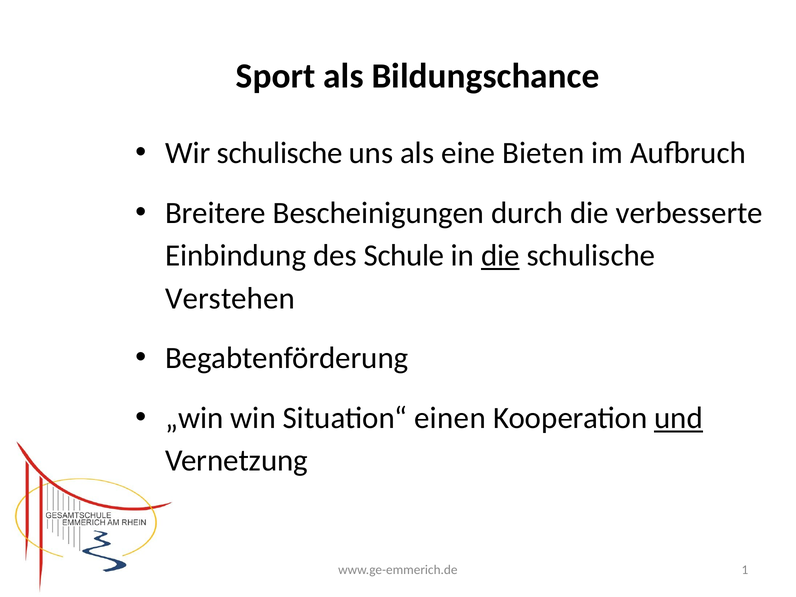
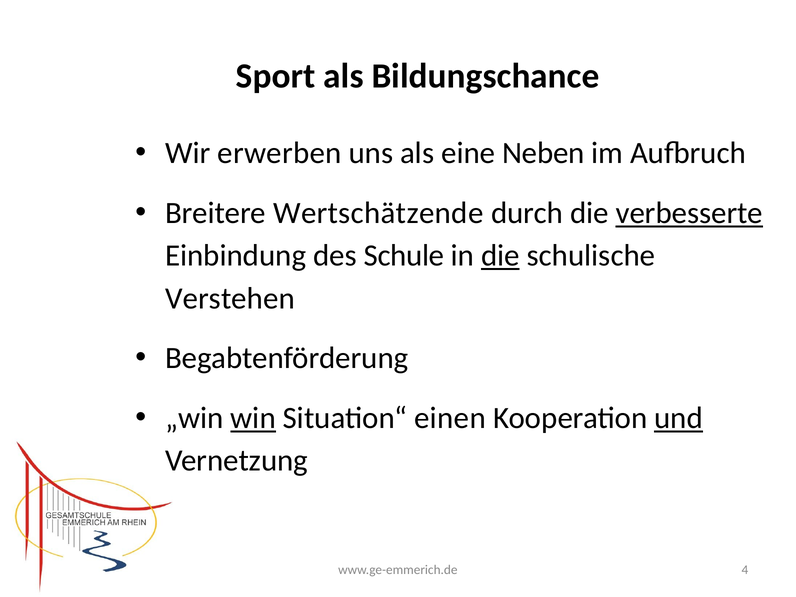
Wir schulische: schulische -> erwerben (279, 153)
Bieten: Bieten -> Neben (543, 153)
Bescheinigungen: Bescheinigungen -> Wertschätzende (378, 213)
verbesserte underline: none -> present (689, 213)
win underline: none -> present (253, 418)
1: 1 -> 4 (745, 570)
